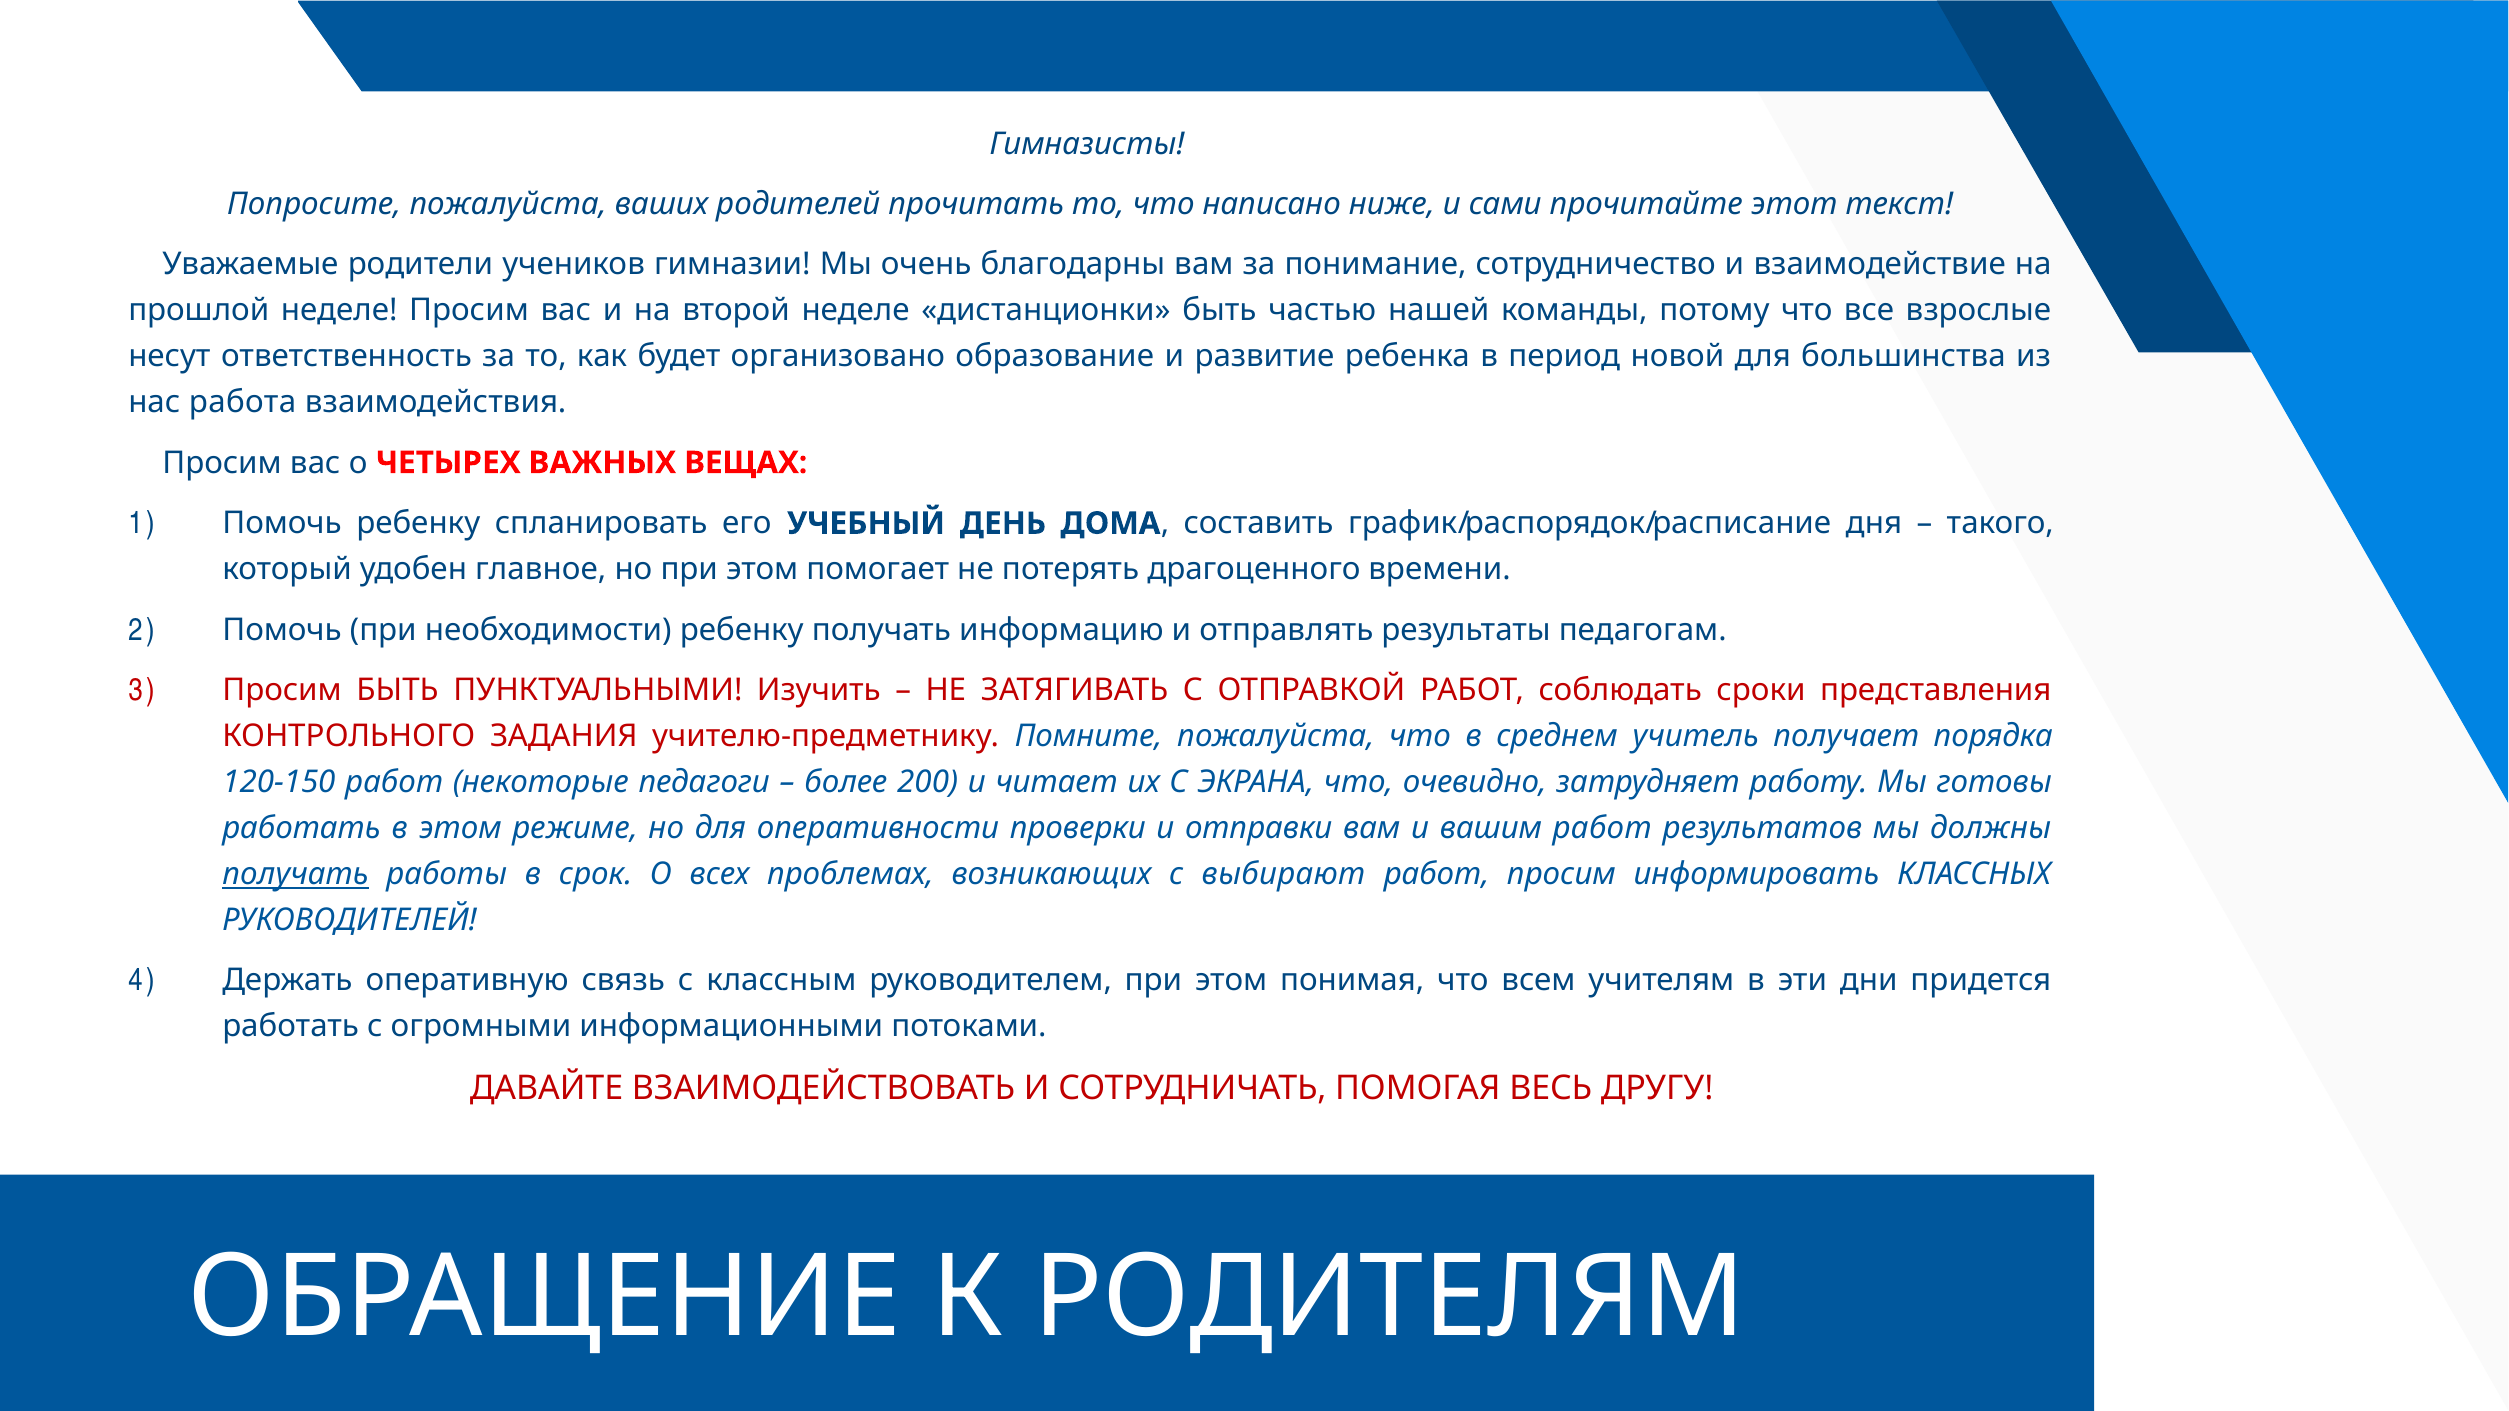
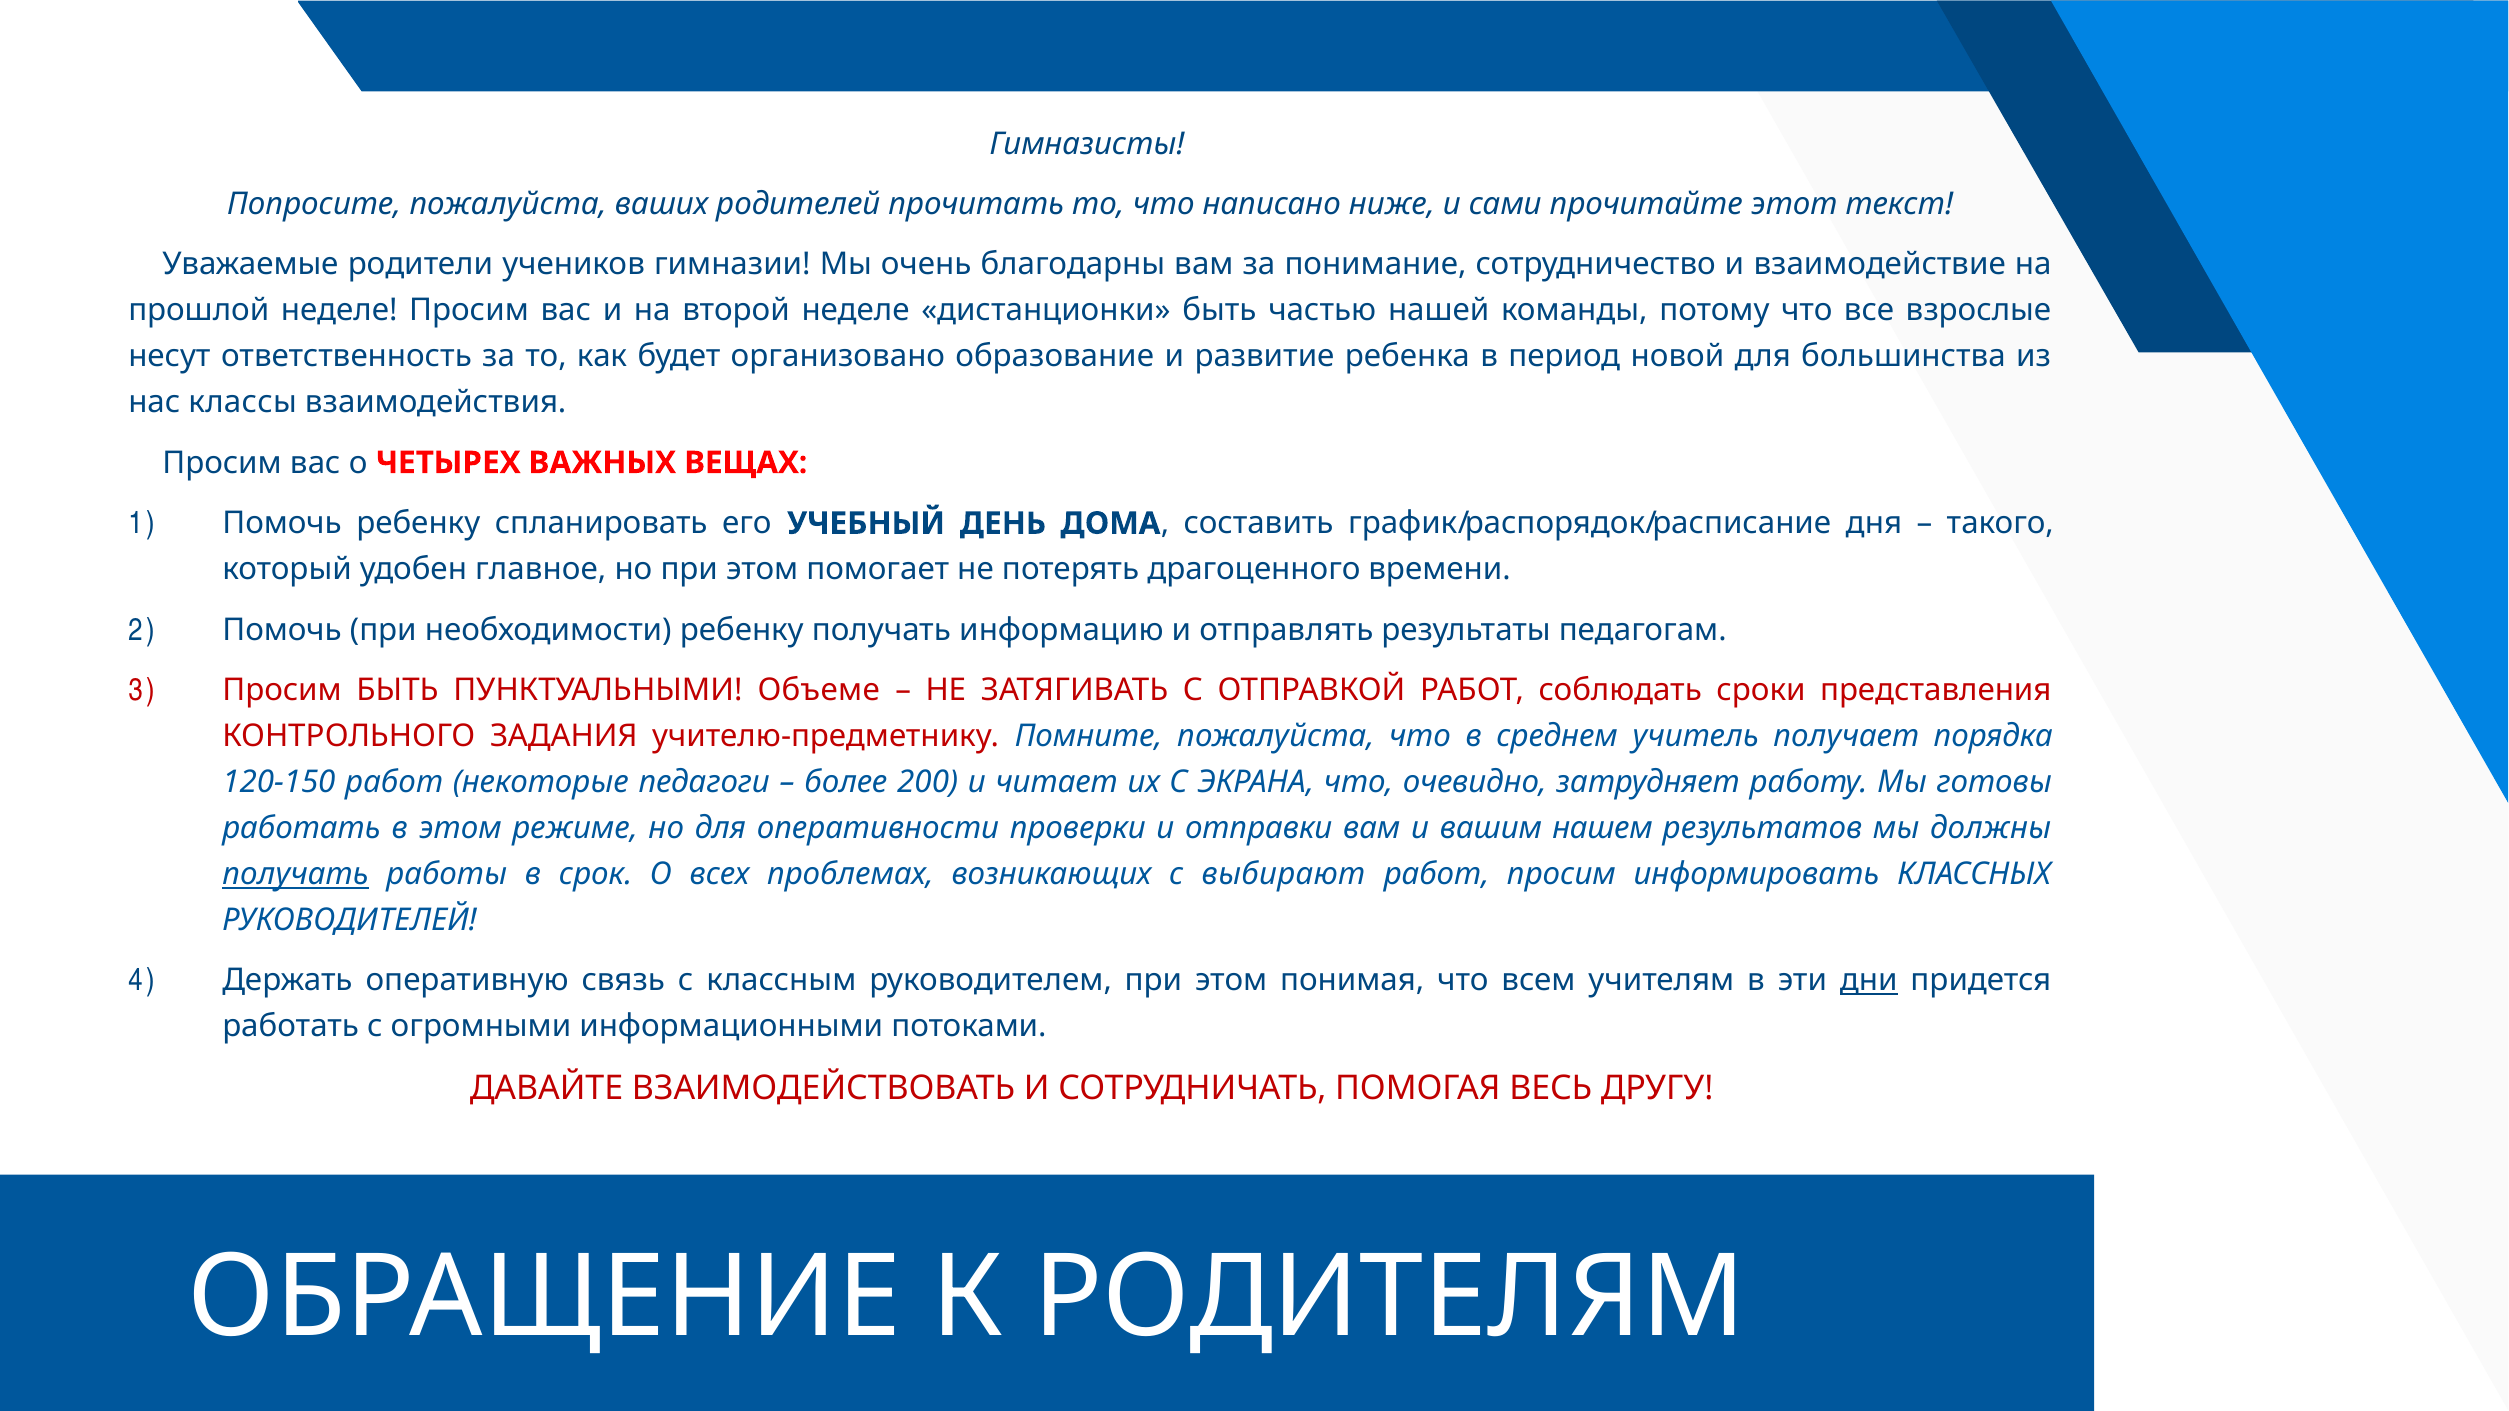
работа: работа -> классы (243, 403)
Изучить: Изучить -> Объеме (819, 690)
вашим работ: работ -> нашем (1603, 828)
дни underline: none -> present (1869, 981)
